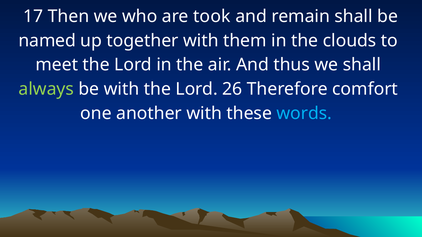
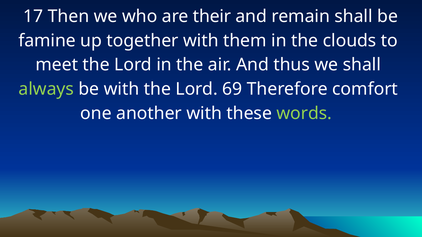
took: took -> their (212, 16)
named: named -> famine (47, 41)
26: 26 -> 69 (232, 89)
words colour: light blue -> light green (304, 113)
